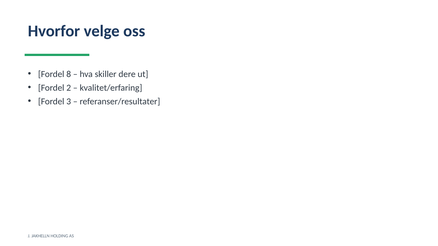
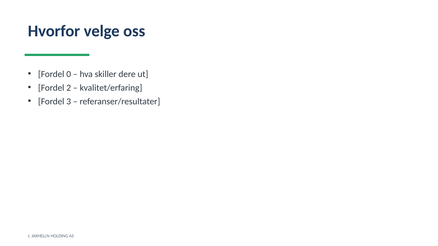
8: 8 -> 0 (69, 74)
